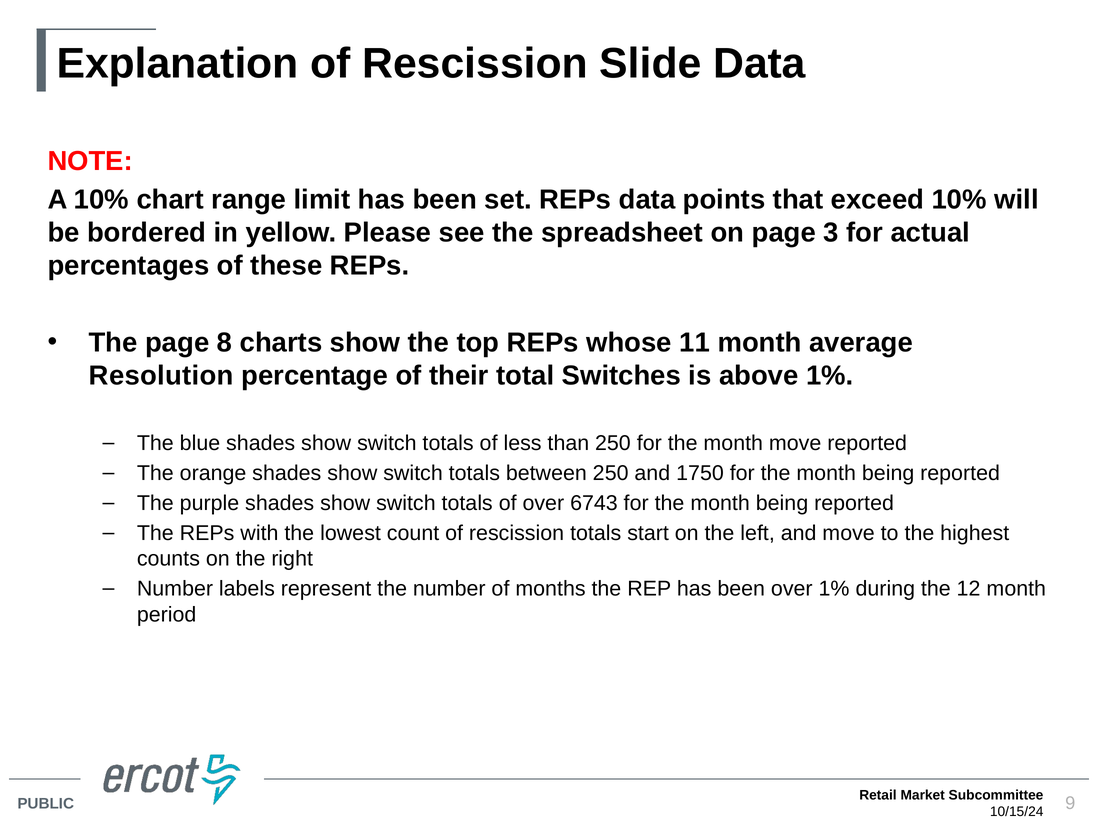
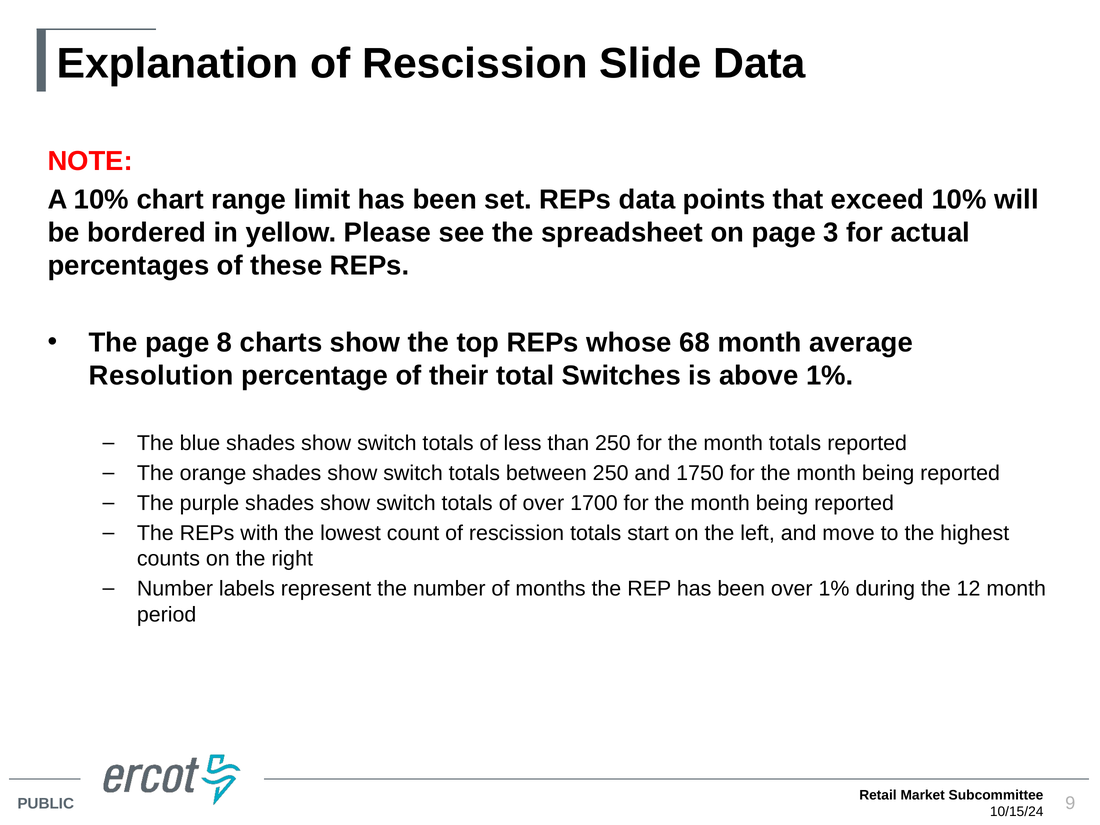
11: 11 -> 68 (695, 343)
month move: move -> totals (795, 443)
6743: 6743 -> 1700 (594, 503)
